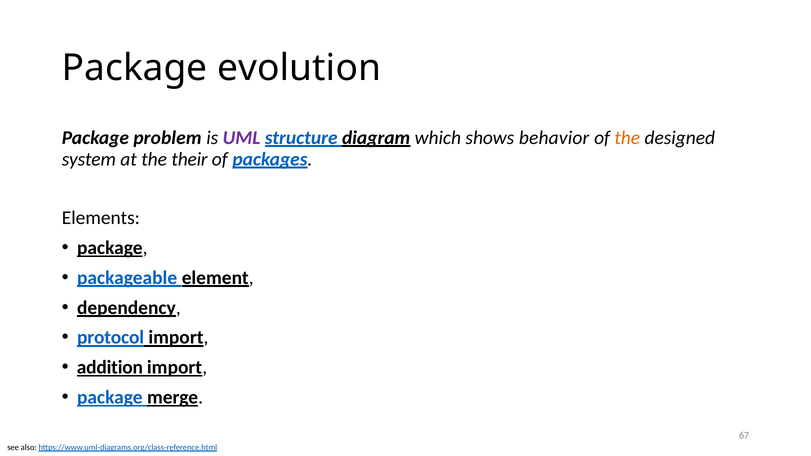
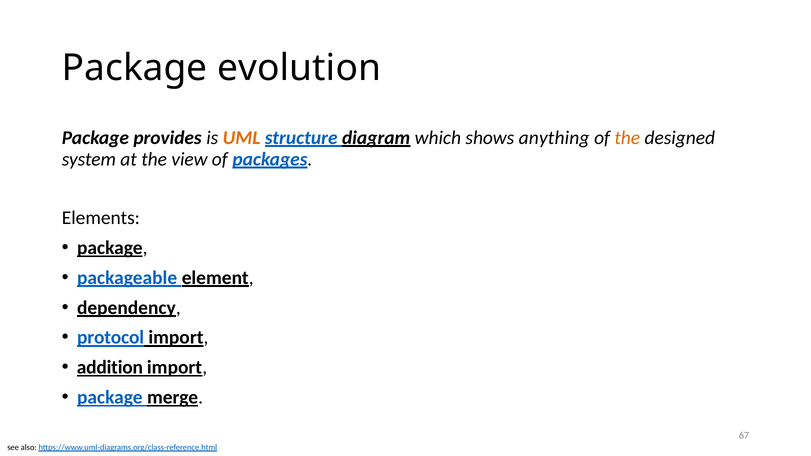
problem: problem -> provides (168, 138)
UML colour: purple -> orange (242, 138)
behavior: behavior -> anything (554, 138)
their: their -> view (189, 159)
